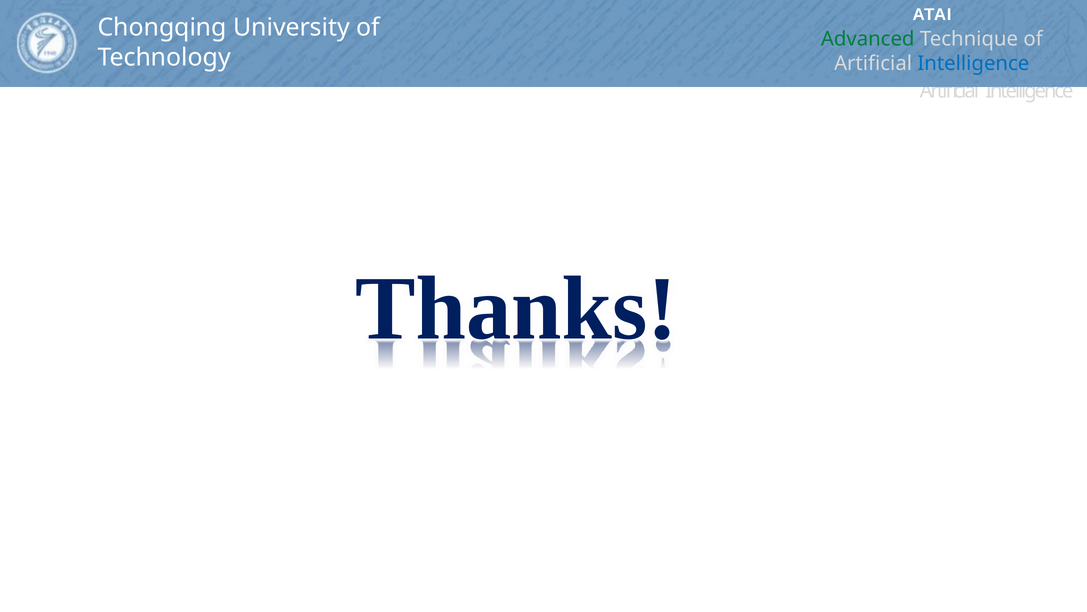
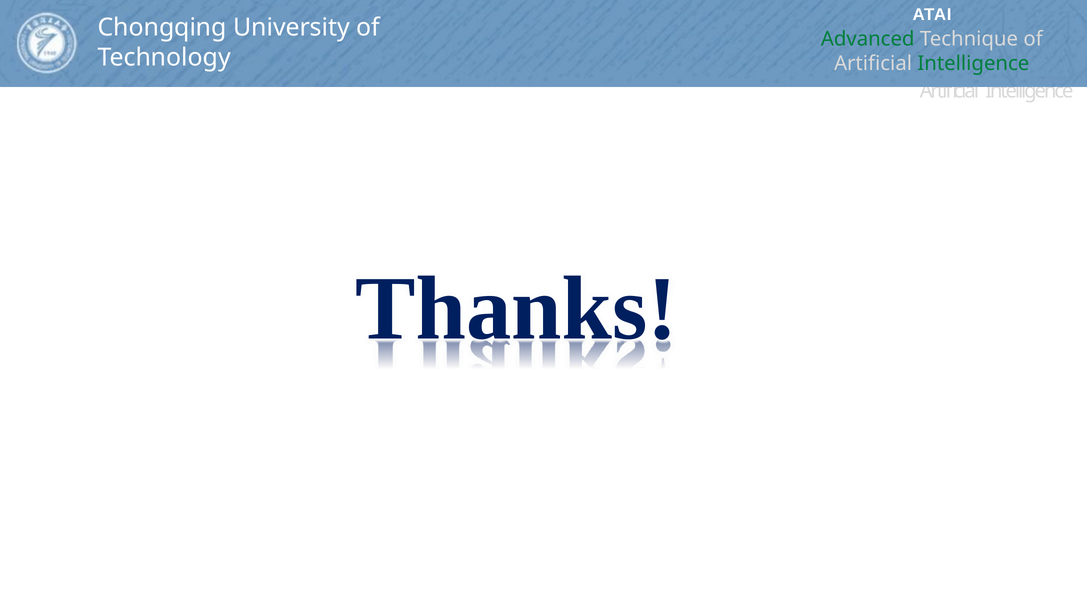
Intelligence colour: blue -> green (973, 63)
